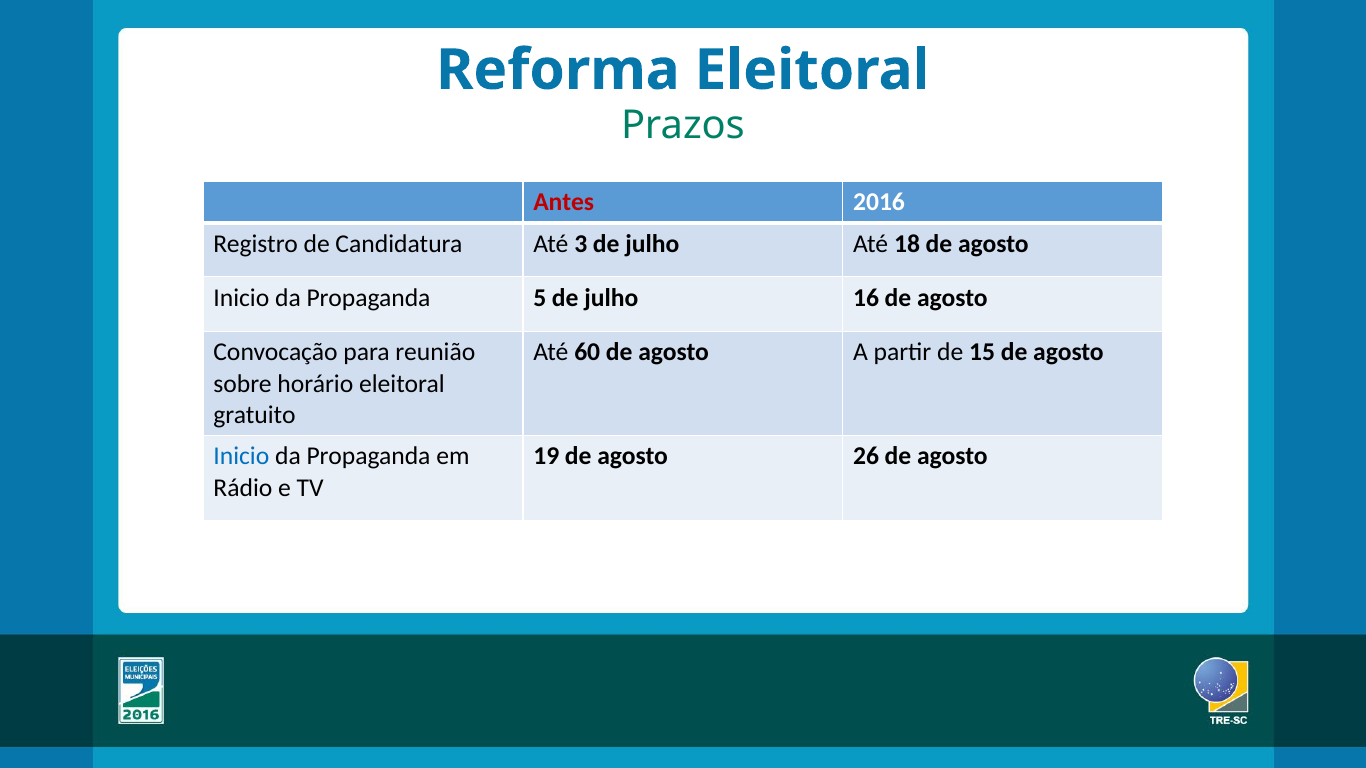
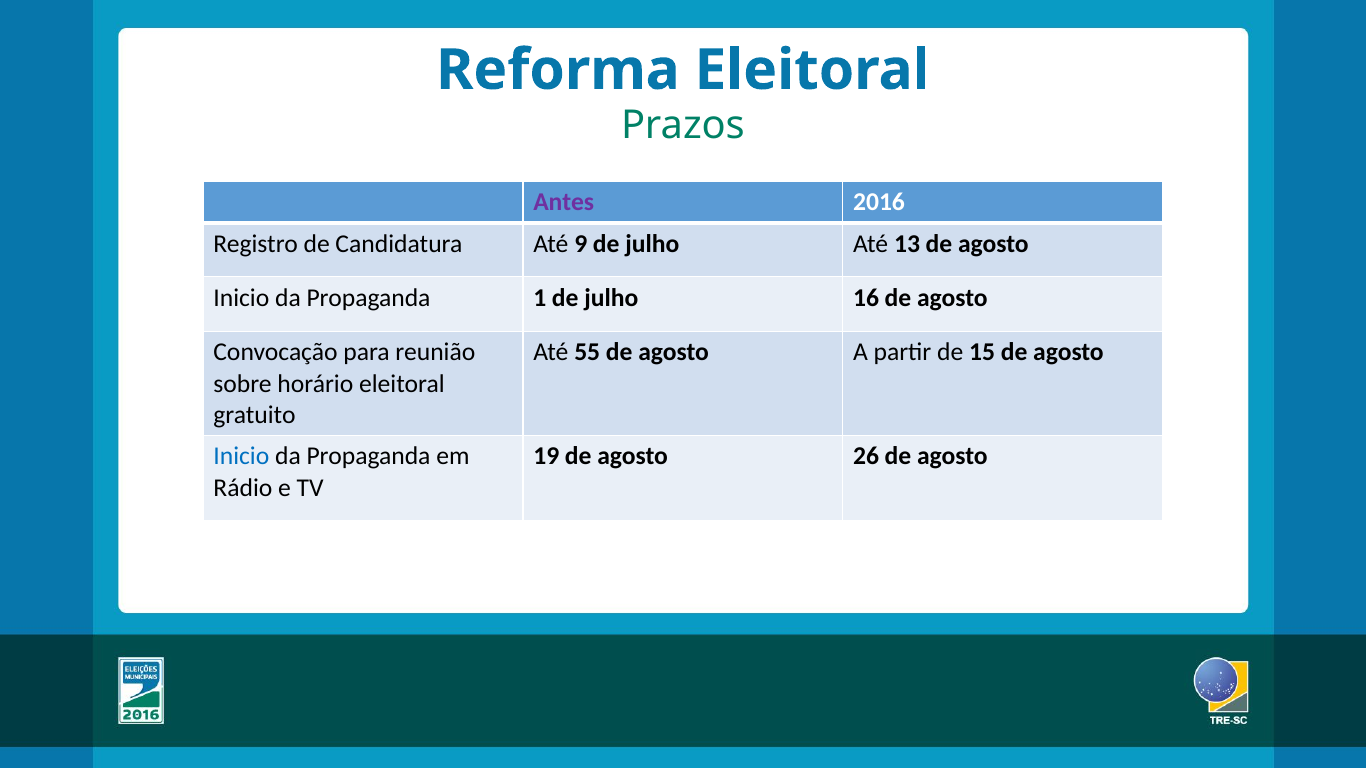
Antes colour: red -> purple (564, 203)
3: 3 -> 9 (581, 244)
18: 18 -> 13 (907, 244)
5: 5 -> 1 (540, 298)
60: 60 -> 55 (587, 353)
